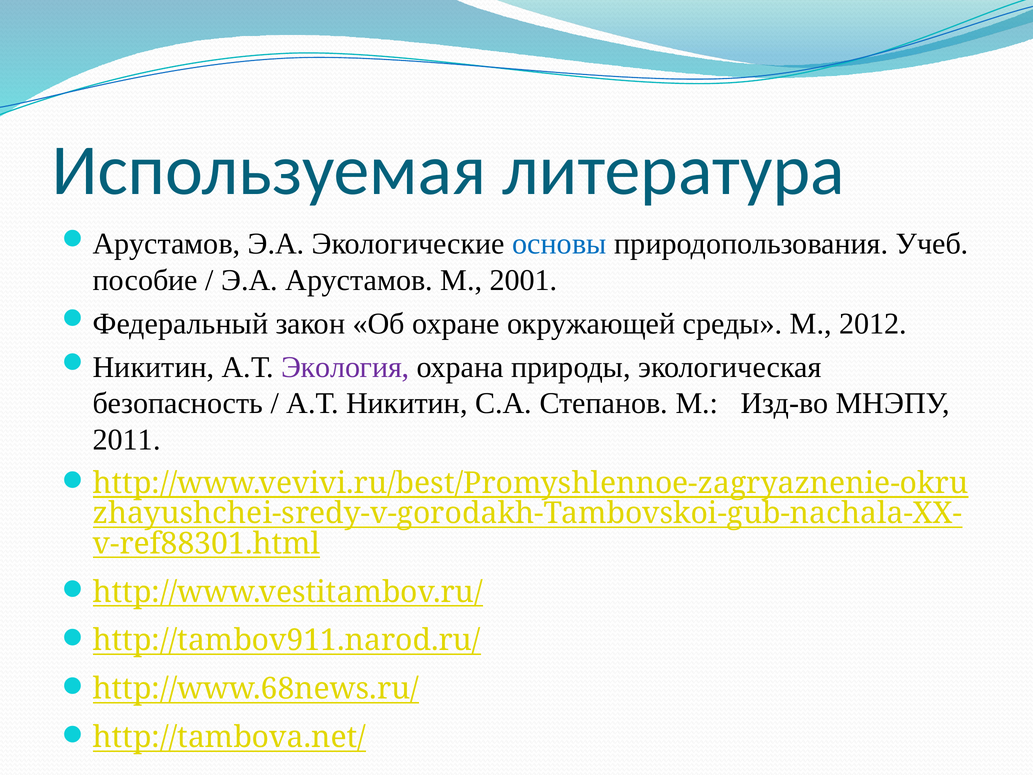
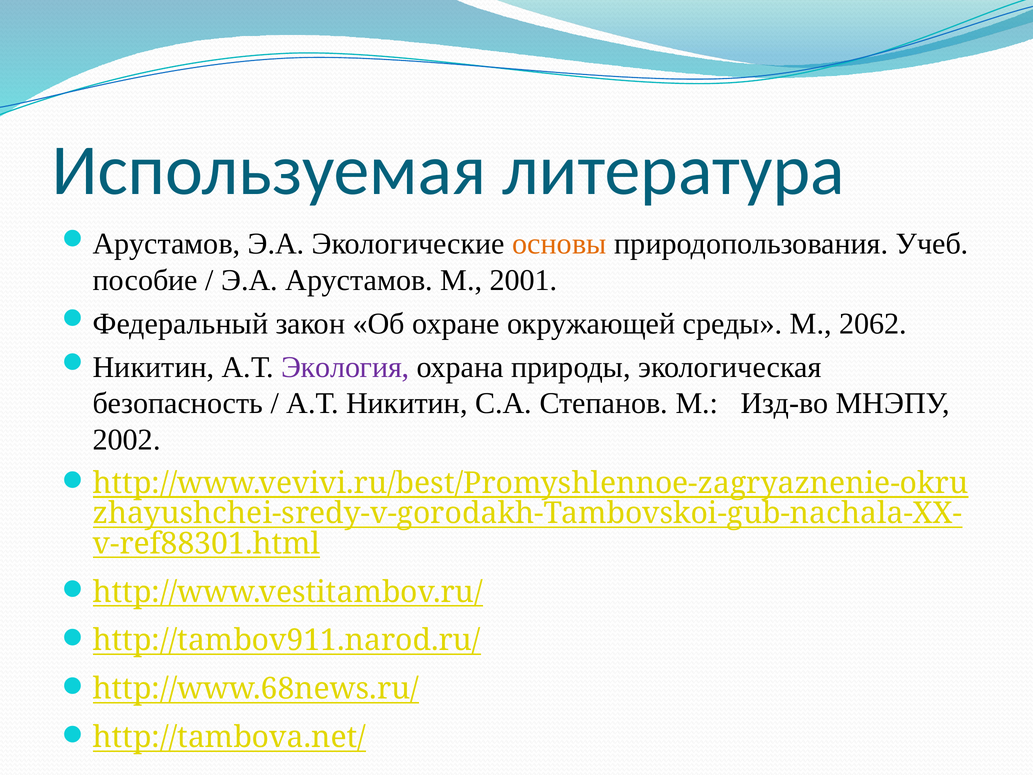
основы colour: blue -> orange (559, 244)
2012: 2012 -> 2062 (873, 324)
2011: 2011 -> 2002 (127, 440)
